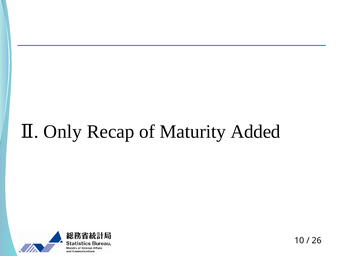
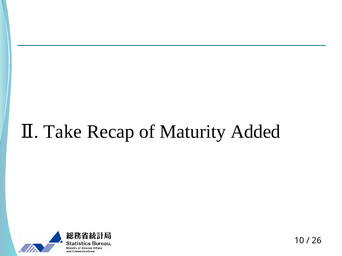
Only: Only -> Take (63, 132)
